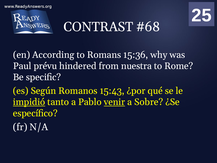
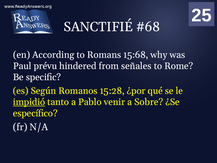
CONTRAST: CONTRAST -> SANCTIFIÉ (98, 27)
15:36: 15:36 -> 15:68 (136, 55)
nuestra: nuestra -> señales (136, 66)
15:43: 15:43 -> 15:28 (112, 91)
venir underline: present -> none (114, 102)
